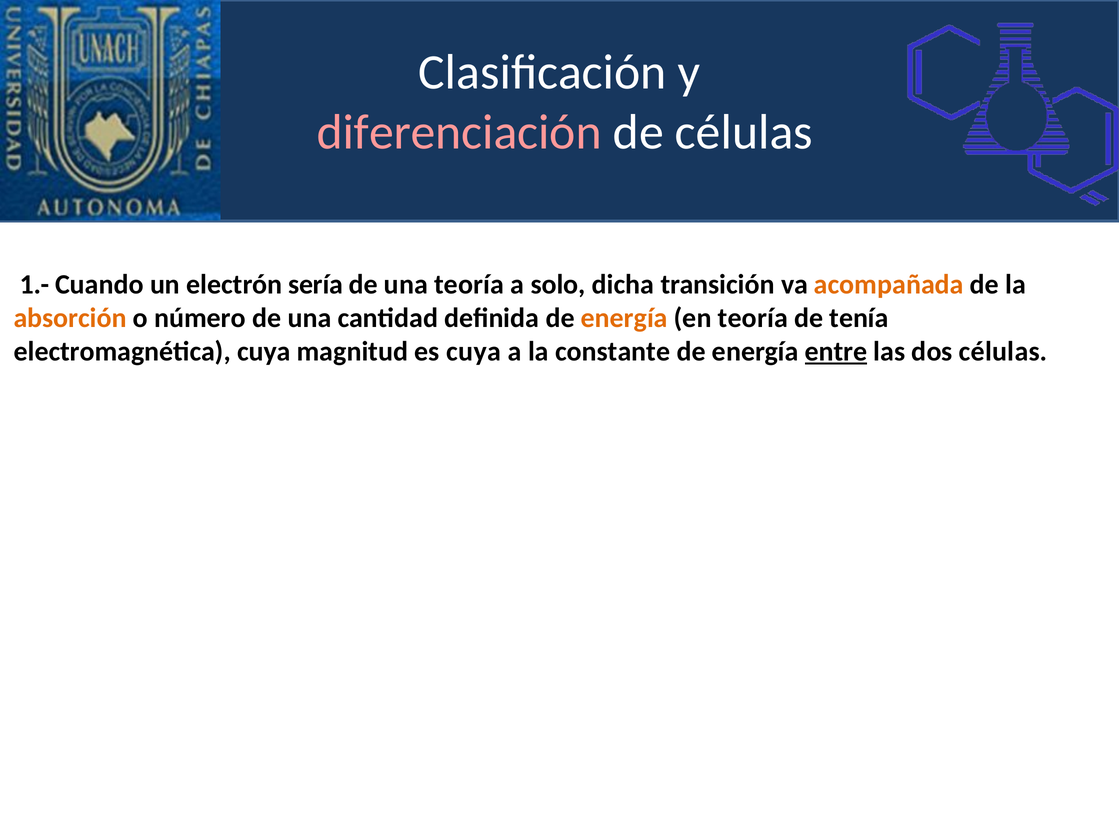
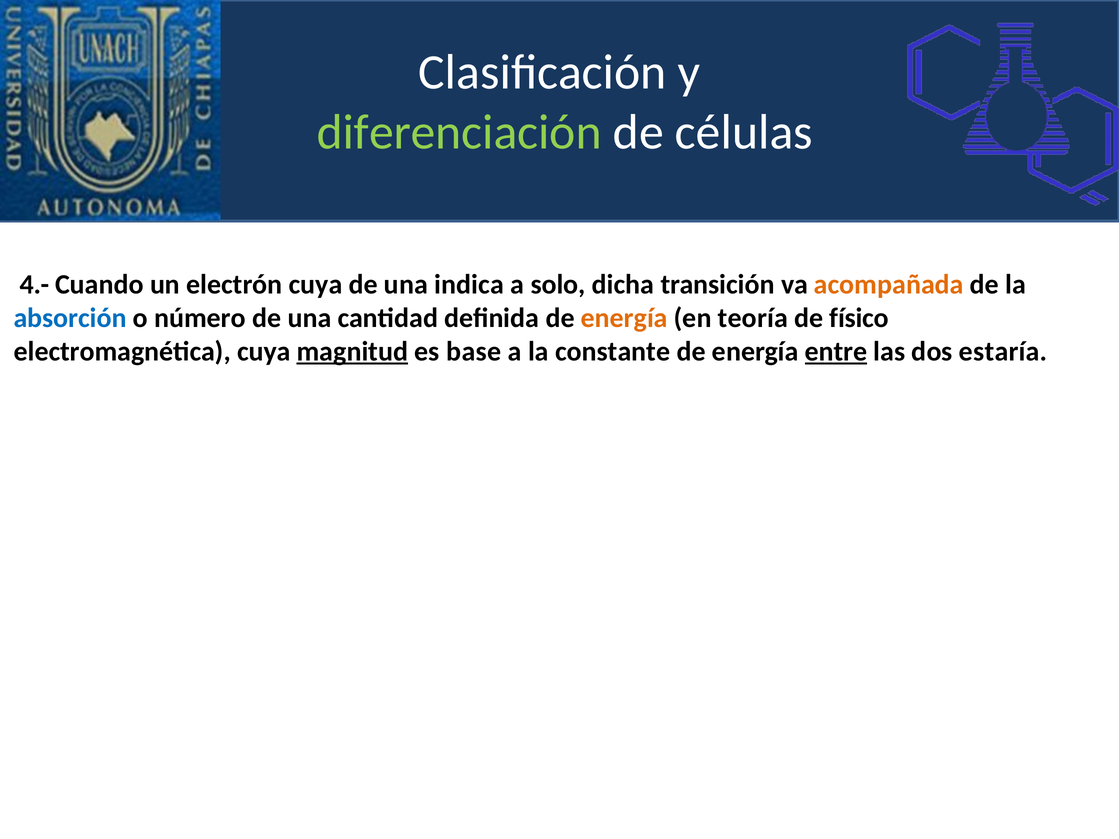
diferenciación colour: pink -> light green (459, 132)
1.-: 1.- -> 4.- (35, 284)
electrón sería: sería -> cuya (315, 284)
una teoría: teoría -> indica (469, 284)
absorción colour: orange -> blue (70, 318)
tenía: tenía -> físico (859, 318)
magnitud underline: none -> present (352, 352)
es cuya: cuya -> base (474, 352)
dos células: células -> estaría (1003, 352)
